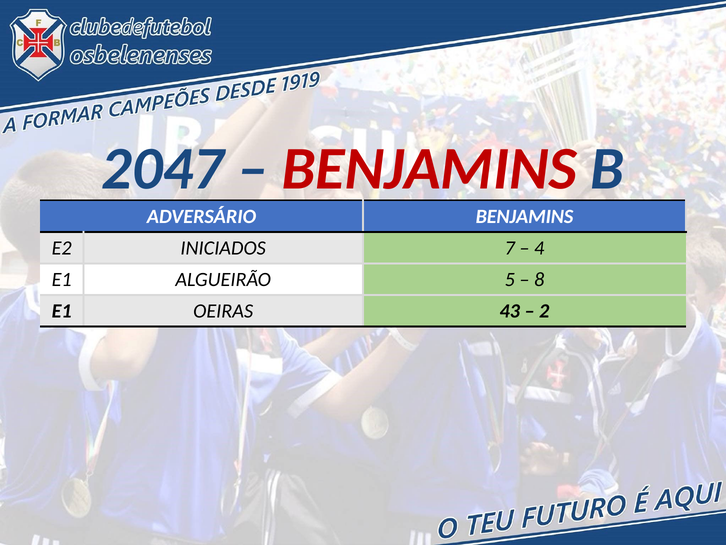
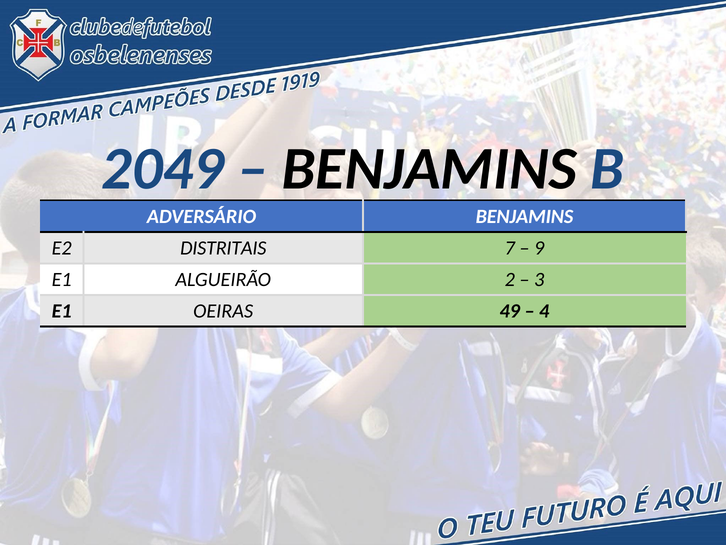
2047: 2047 -> 2049 (163, 169)
BENJAMINS colour: red -> black (429, 169)
INICIADOS: INICIADOS -> DISTRITAIS (223, 248)
4: 4 -> 9 (539, 248)
5: 5 -> 2 (510, 279)
8: 8 -> 3 (539, 279)
43: 43 -> 49 (510, 311)
2: 2 -> 4 (544, 311)
